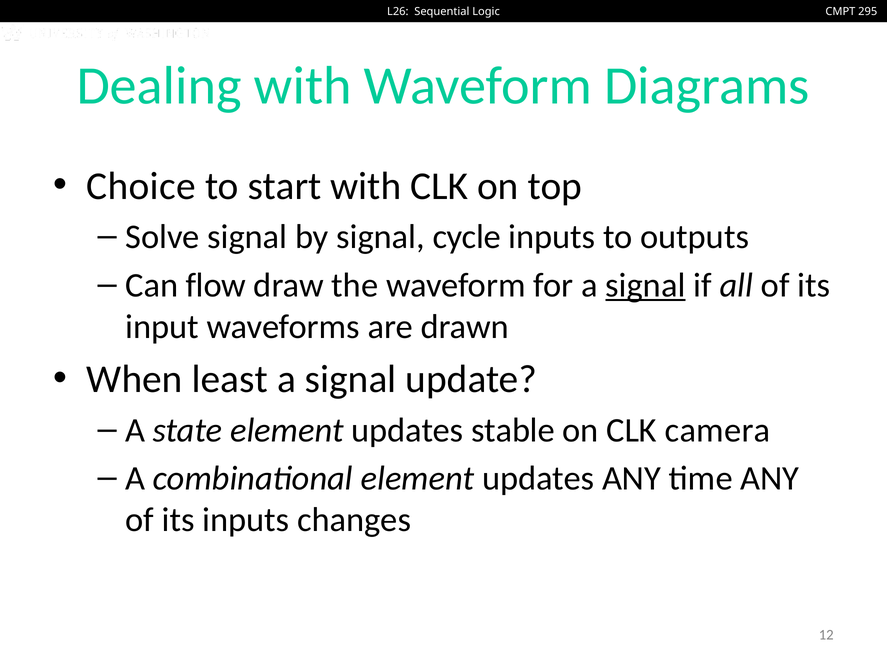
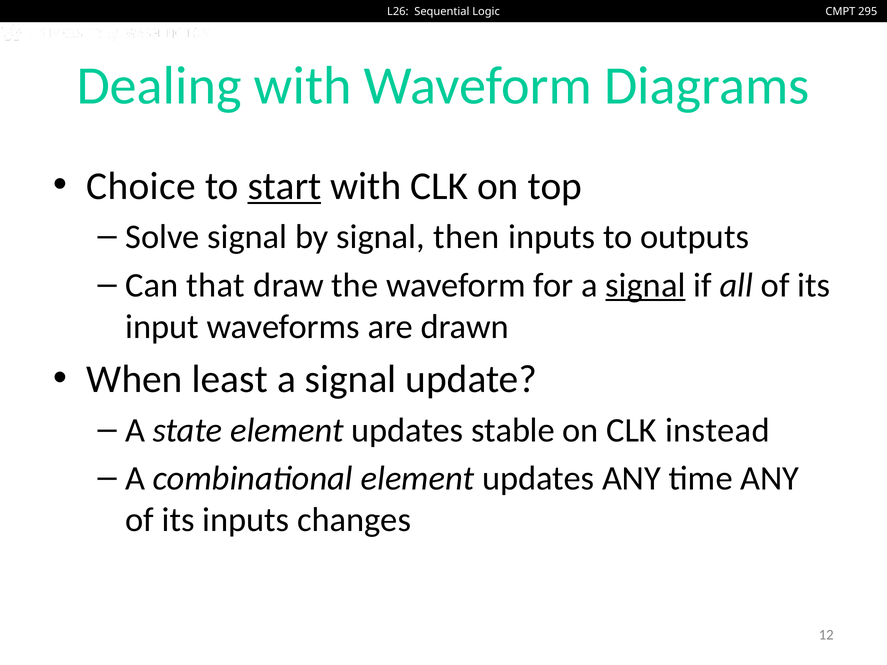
start underline: none -> present (285, 186)
cycle: cycle -> then (466, 237)
flow: flow -> that (216, 285)
camera: camera -> instead (717, 430)
